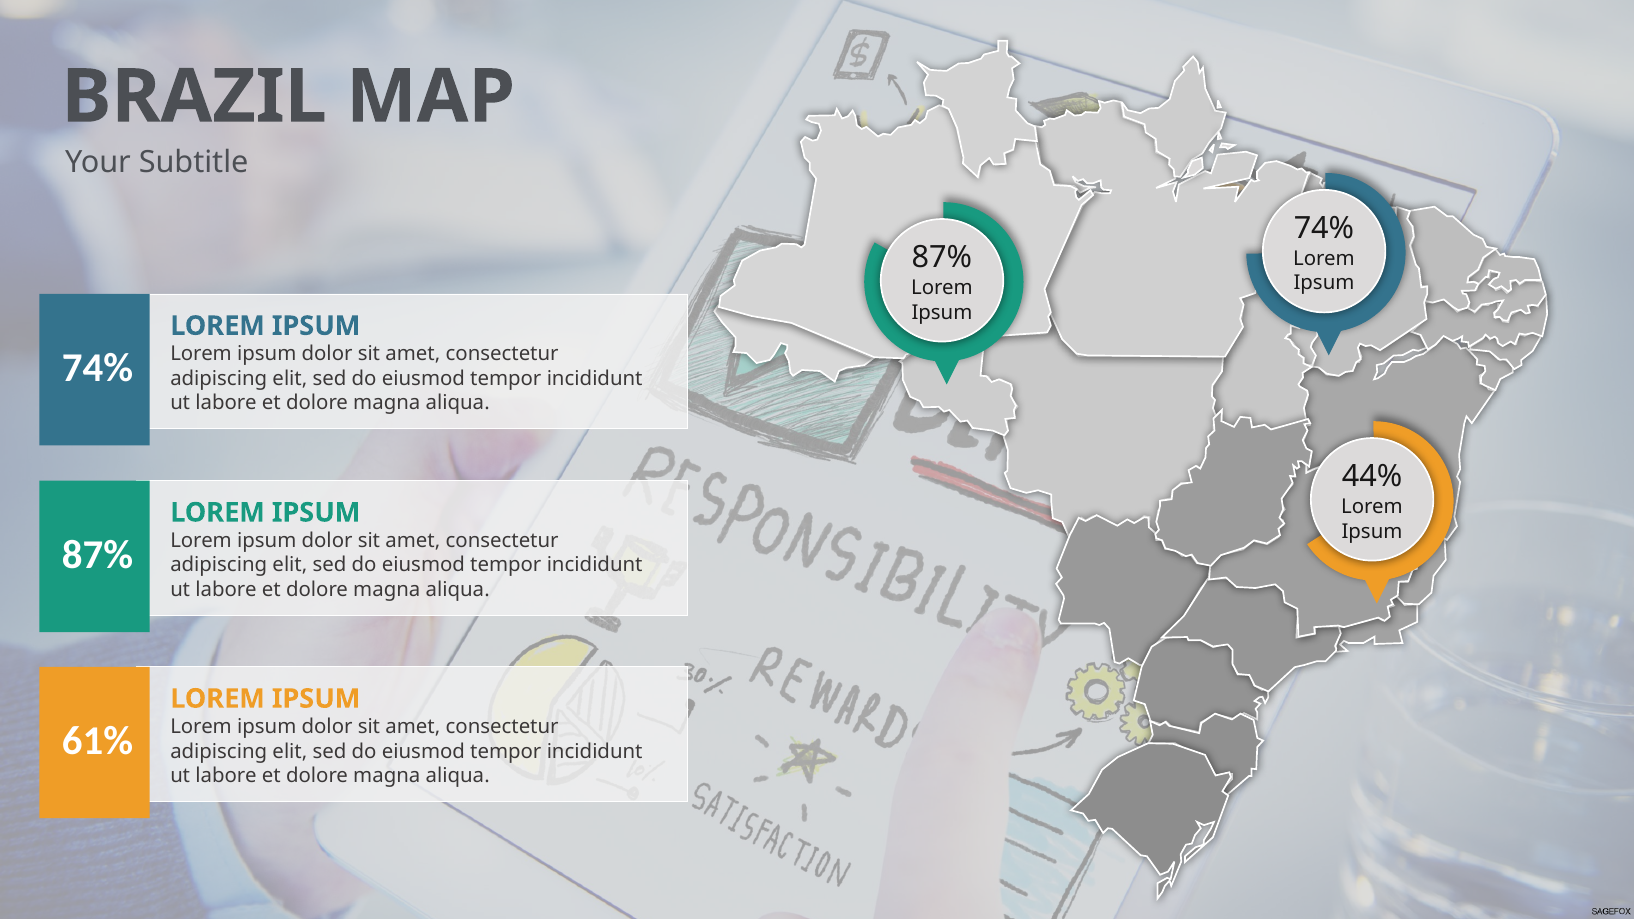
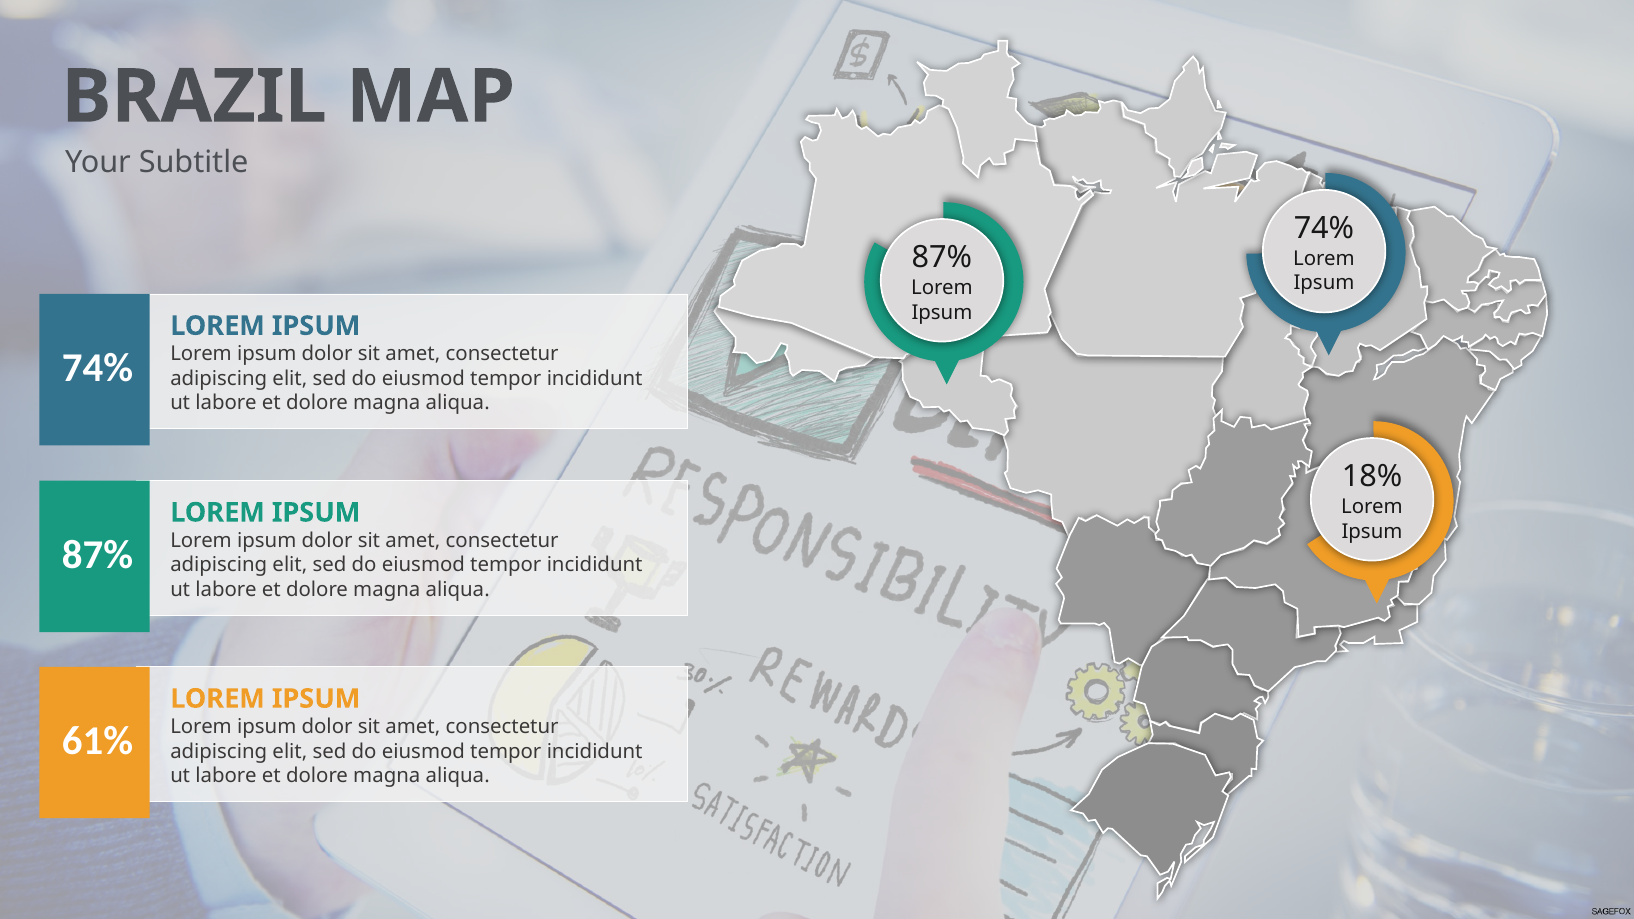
44%: 44% -> 18% (1372, 477)
